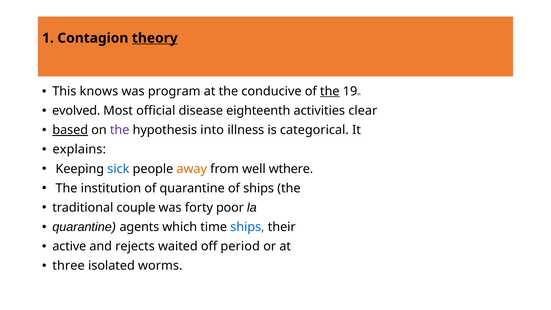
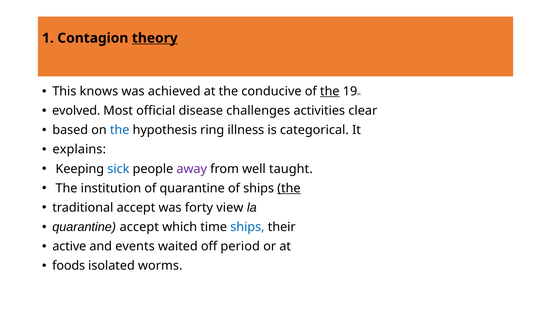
program: program -> achieved (174, 91)
eighteenth: eighteenth -> challenges (258, 111)
based underline: present -> none (70, 130)
the colour: purple -> blue (120, 130)
into: into -> ring (212, 130)
away colour: orange -> purple (192, 169)
wthere: wthere -> taught (291, 169)
the underline: none -> present (289, 188)
traditional couple: couple -> accept (136, 208)
poor: poor -> view (230, 208)
quarantine agents: agents -> accept (139, 227)
rejects: rejects -> events (135, 246)
three: three -> foods (69, 266)
